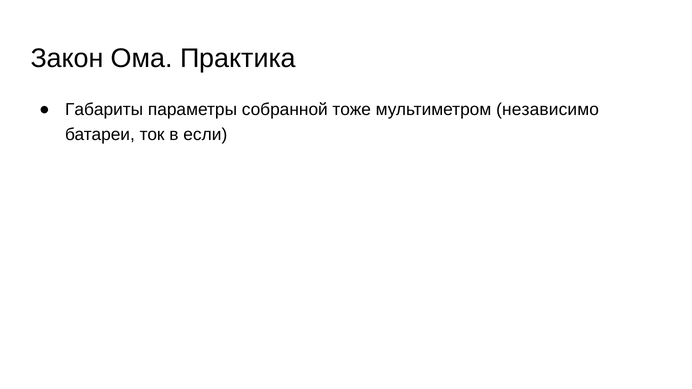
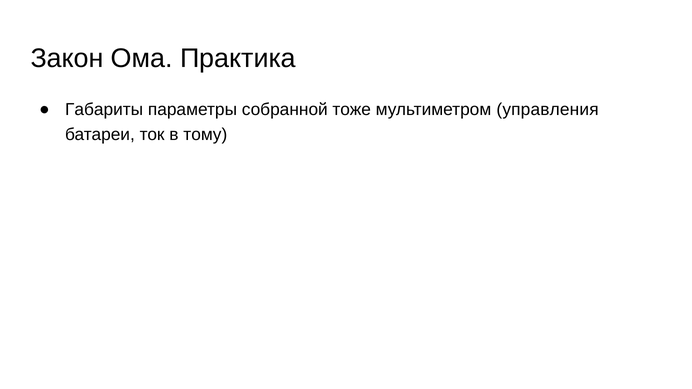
независимо: независимо -> управления (548, 110)
если: если -> тому (205, 135)
